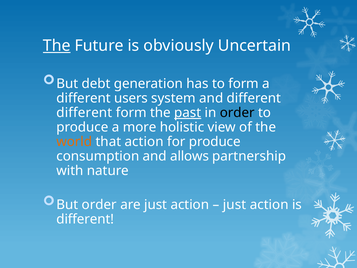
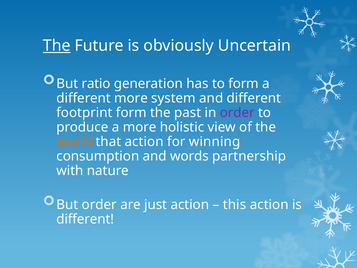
debt: debt -> ratio (96, 84)
different users: users -> more (131, 98)
different: different -> footprint (84, 113)
past underline: present -> none (188, 113)
order colour: black -> purple (237, 113)
for produce: produce -> winning (215, 142)
allows: allows -> words (190, 156)
just: just -> this (235, 205)
